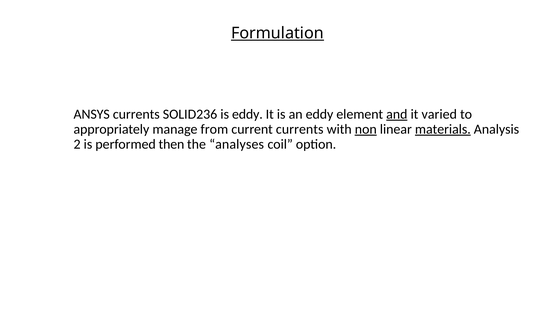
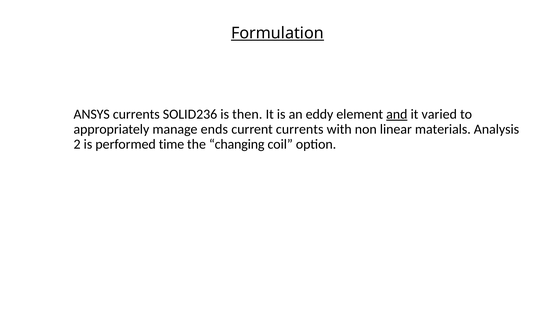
is eddy: eddy -> then (247, 114)
from: from -> ends (214, 129)
non underline: present -> none (366, 129)
materials underline: present -> none (443, 129)
then: then -> time (171, 144)
analyses: analyses -> changing (237, 144)
